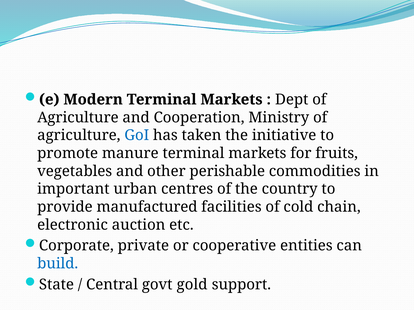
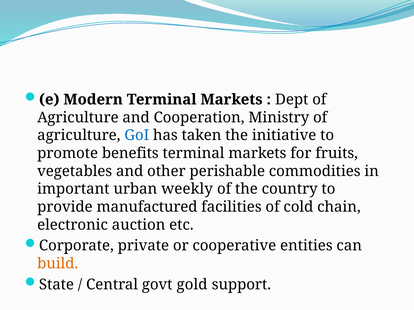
manure: manure -> benefits (130, 153)
centres: centres -> weekly (187, 189)
build colour: blue -> orange (58, 264)
